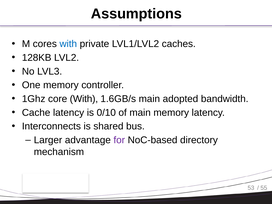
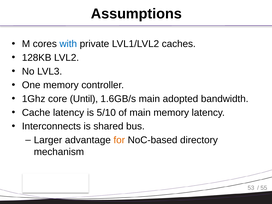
core With: With -> Until (84, 99)
0/10: 0/10 -> 5/10 (106, 113)
for colour: purple -> orange (119, 140)
